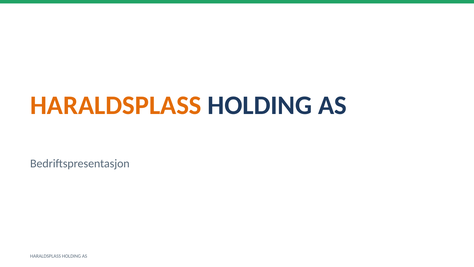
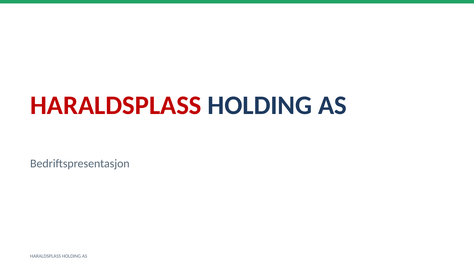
HARALDSPLASS colour: orange -> red (116, 105)
